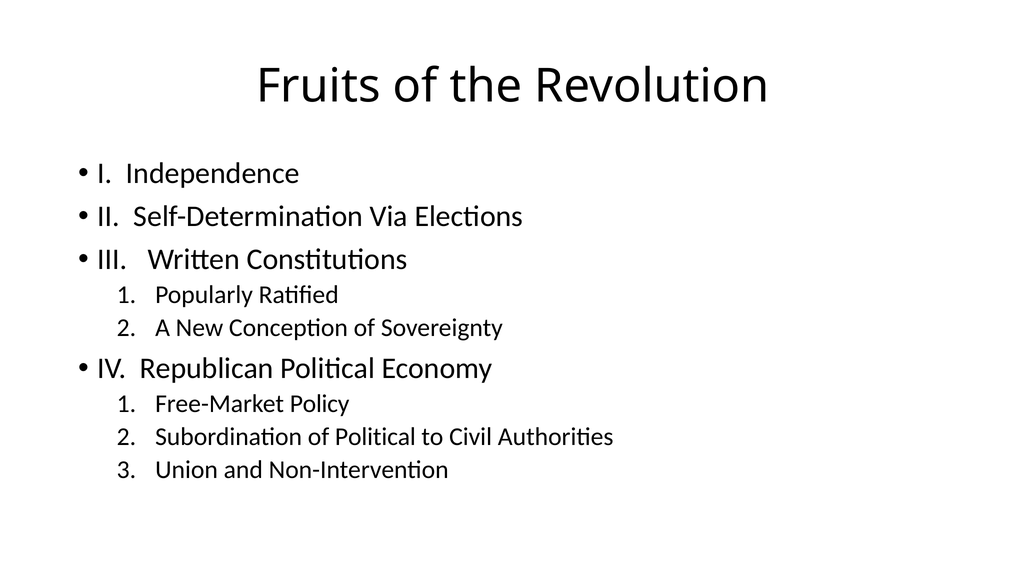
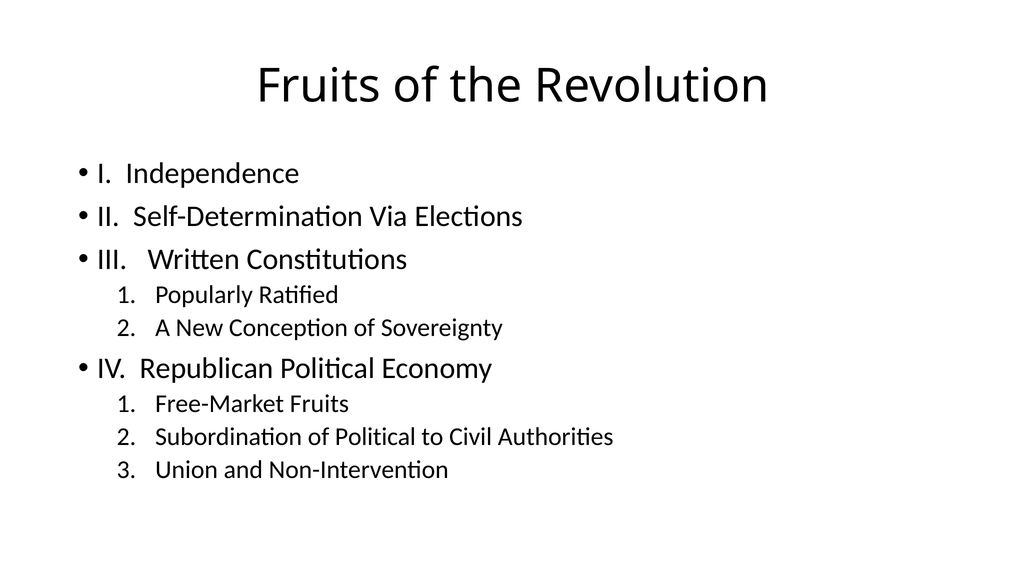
Free-Market Policy: Policy -> Fruits (319, 404)
